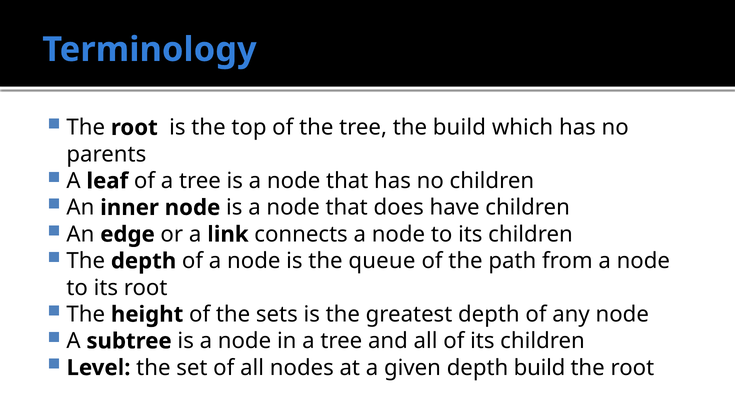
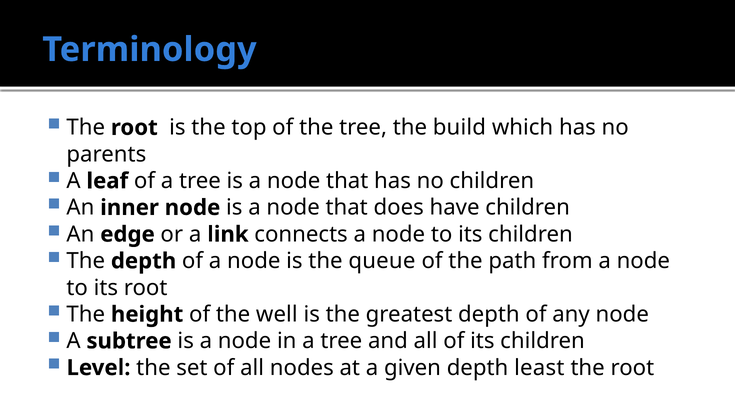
sets: sets -> well (277, 314)
depth build: build -> least (539, 367)
